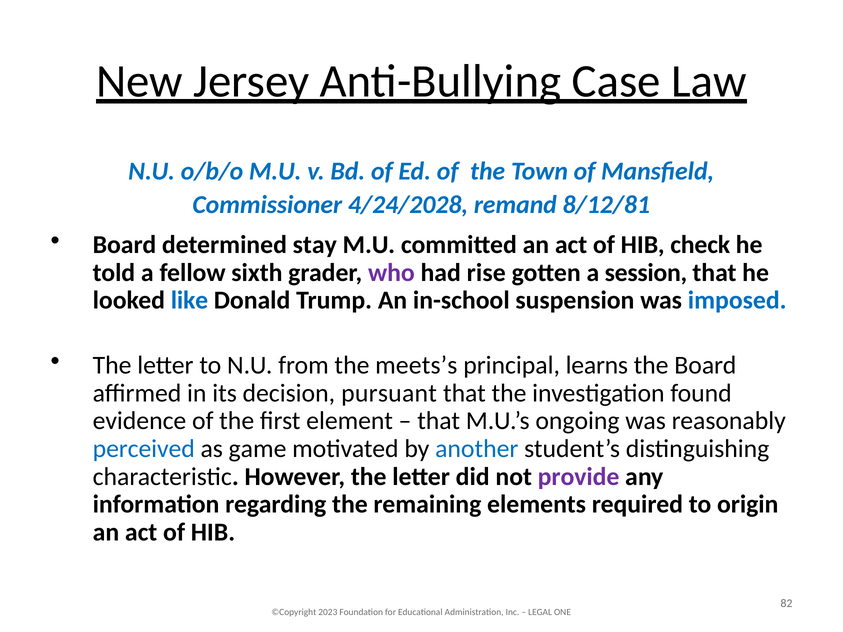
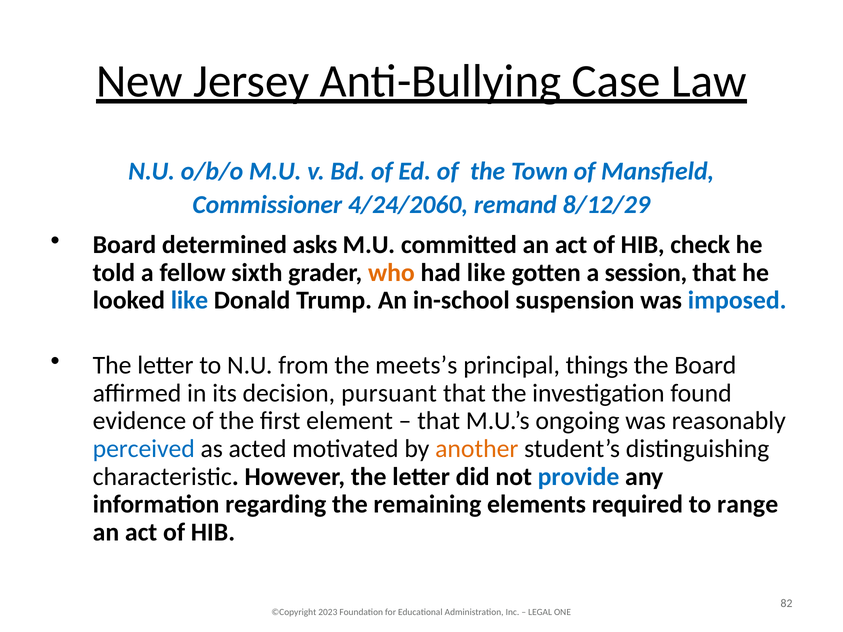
4/24/2028: 4/24/2028 -> 4/24/2060 (408, 205)
8/12/81: 8/12/81 -> 8/12/29 (606, 205)
stay: stay -> asks (315, 245)
who colour: purple -> orange (391, 273)
had rise: rise -> like (486, 273)
learns: learns -> things (597, 365)
game: game -> acted (258, 449)
another colour: blue -> orange (477, 449)
provide colour: purple -> blue (579, 477)
origin: origin -> range (748, 505)
